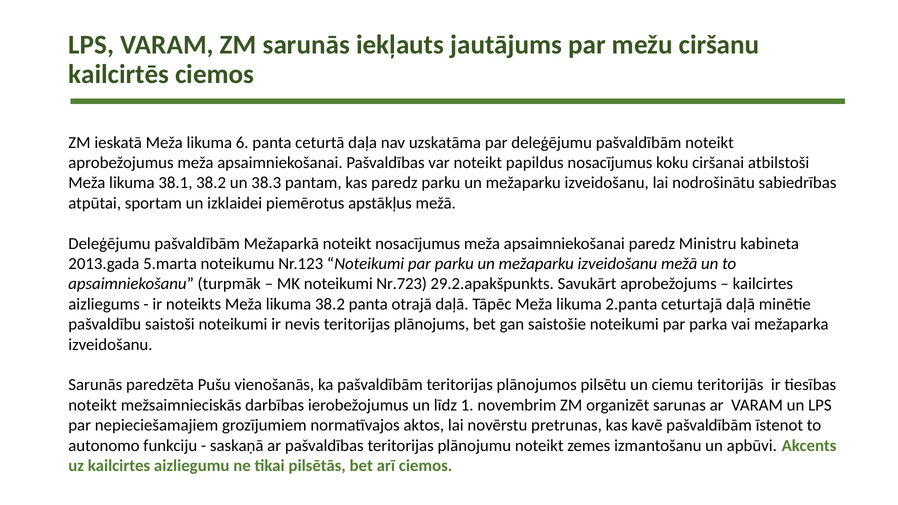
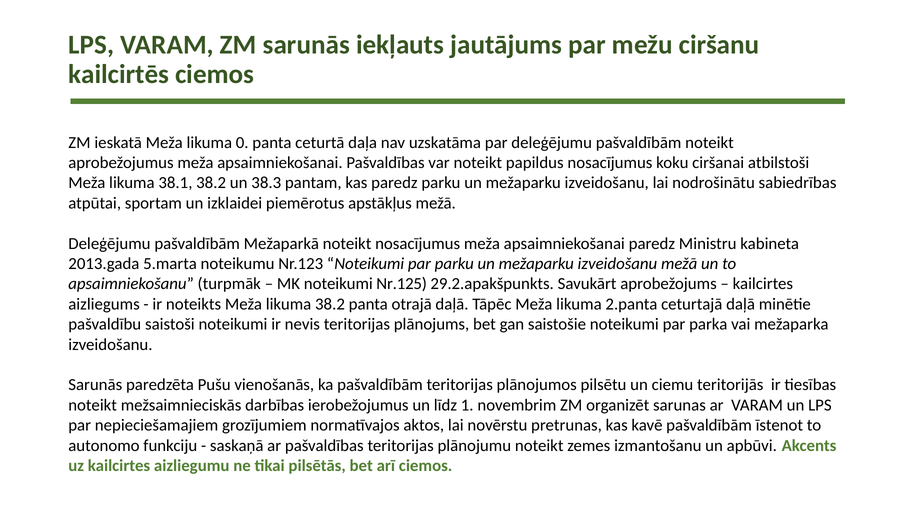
6: 6 -> 0 (242, 142)
Nr.723: Nr.723 -> Nr.125 (402, 284)
